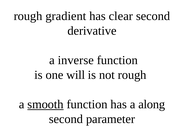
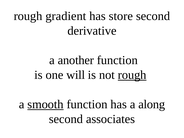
clear: clear -> store (121, 16)
inverse: inverse -> another (76, 60)
rough underline: none -> present (132, 75)
parameter: parameter -> associates (110, 119)
